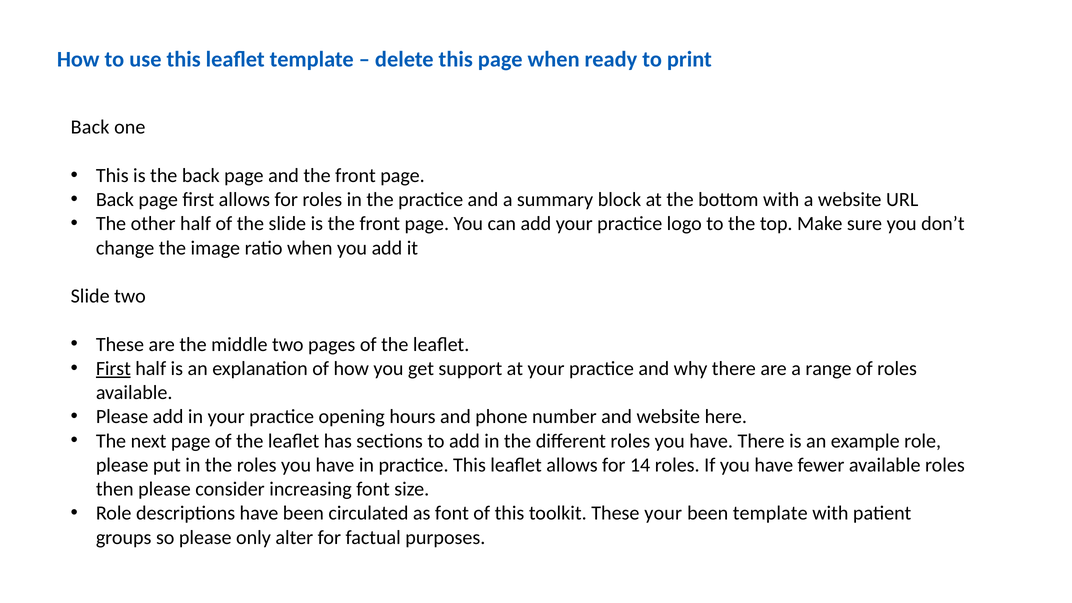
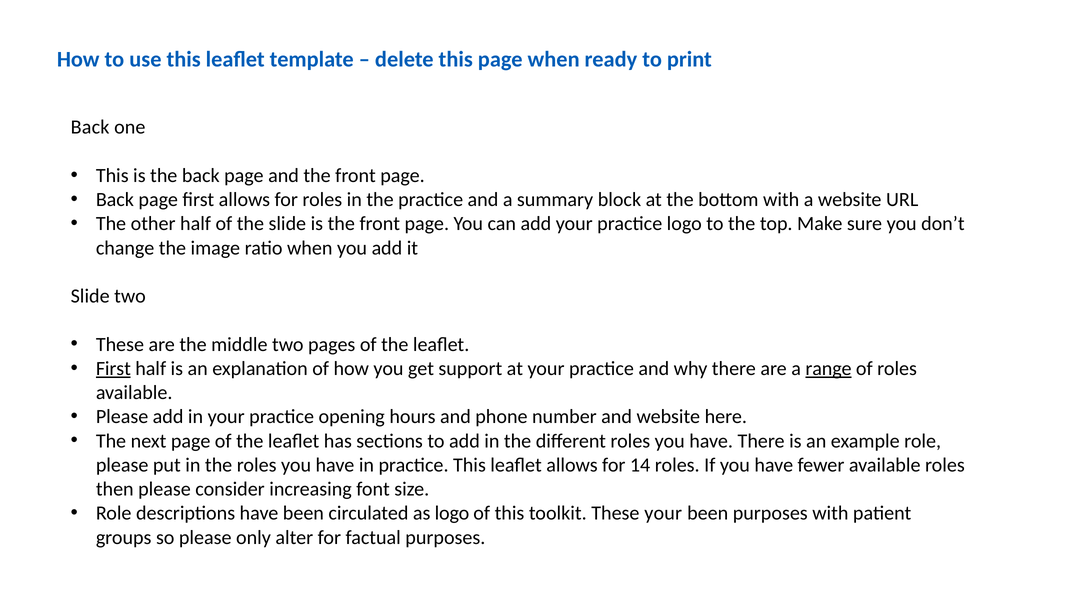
range underline: none -> present (829, 369)
as font: font -> logo (452, 513)
been template: template -> purposes (770, 513)
